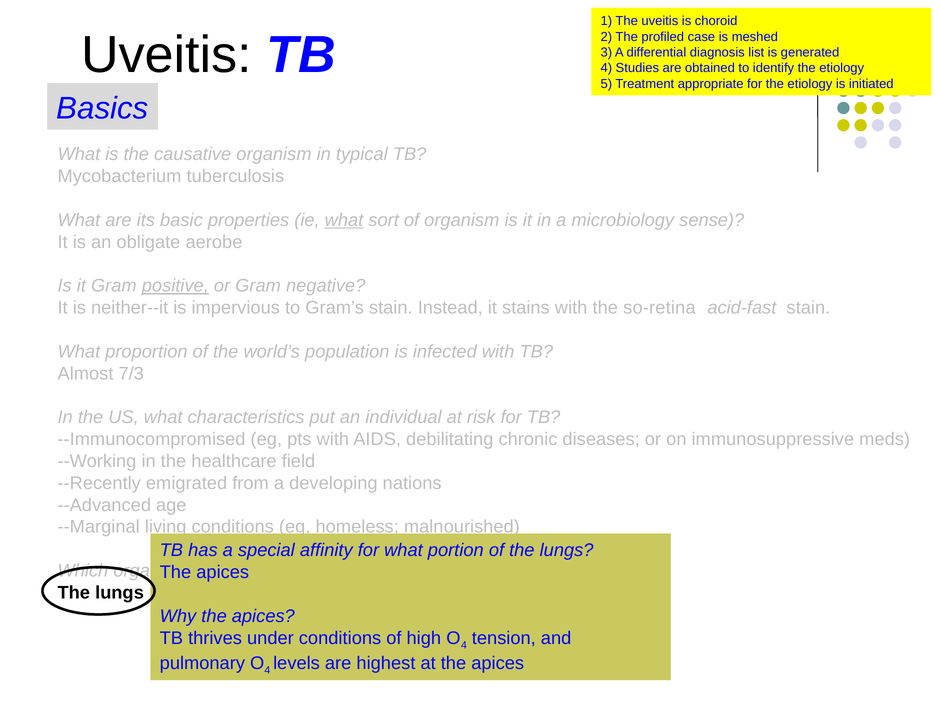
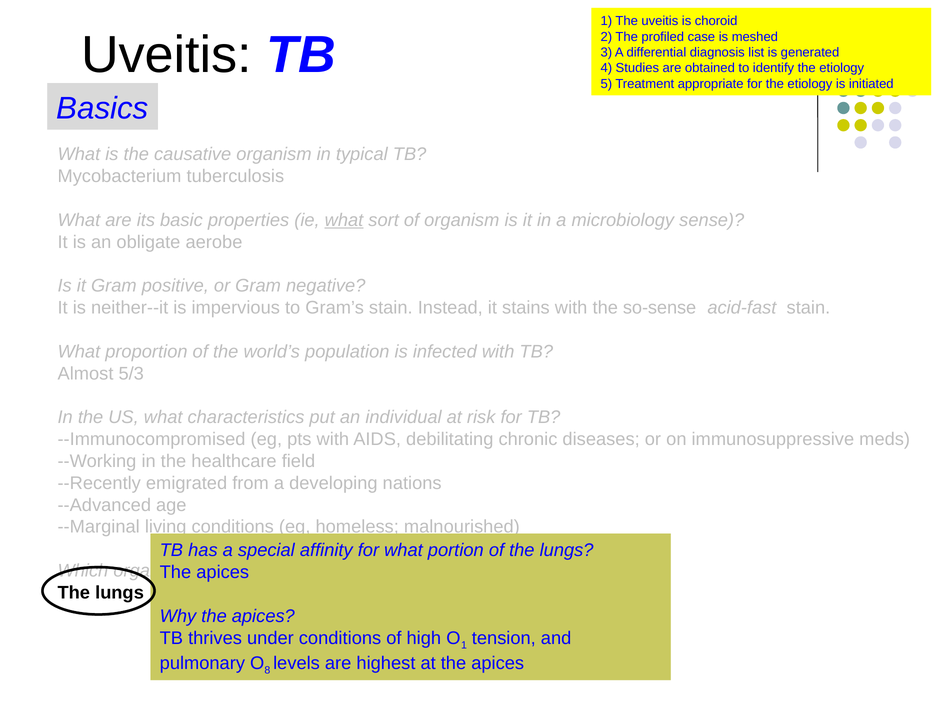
positive underline: present -> none (175, 286)
so-retina: so-retina -> so-sense (660, 308)
7/3: 7/3 -> 5/3 (131, 374)
4: 4 -> 1 (464, 645)
4: 4 -> 8 (267, 670)
